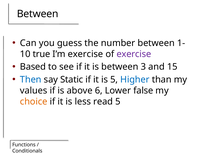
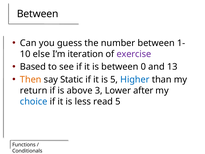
true: true -> else (41, 54)
I’m exercise: exercise -> iteration (86, 54)
3: 3 -> 0 (143, 67)
15: 15 -> 13 (172, 67)
Then colour: blue -> orange (31, 79)
values: values -> return (34, 90)
6: 6 -> 3 (99, 90)
false: false -> after (143, 90)
choice colour: orange -> blue (34, 101)
